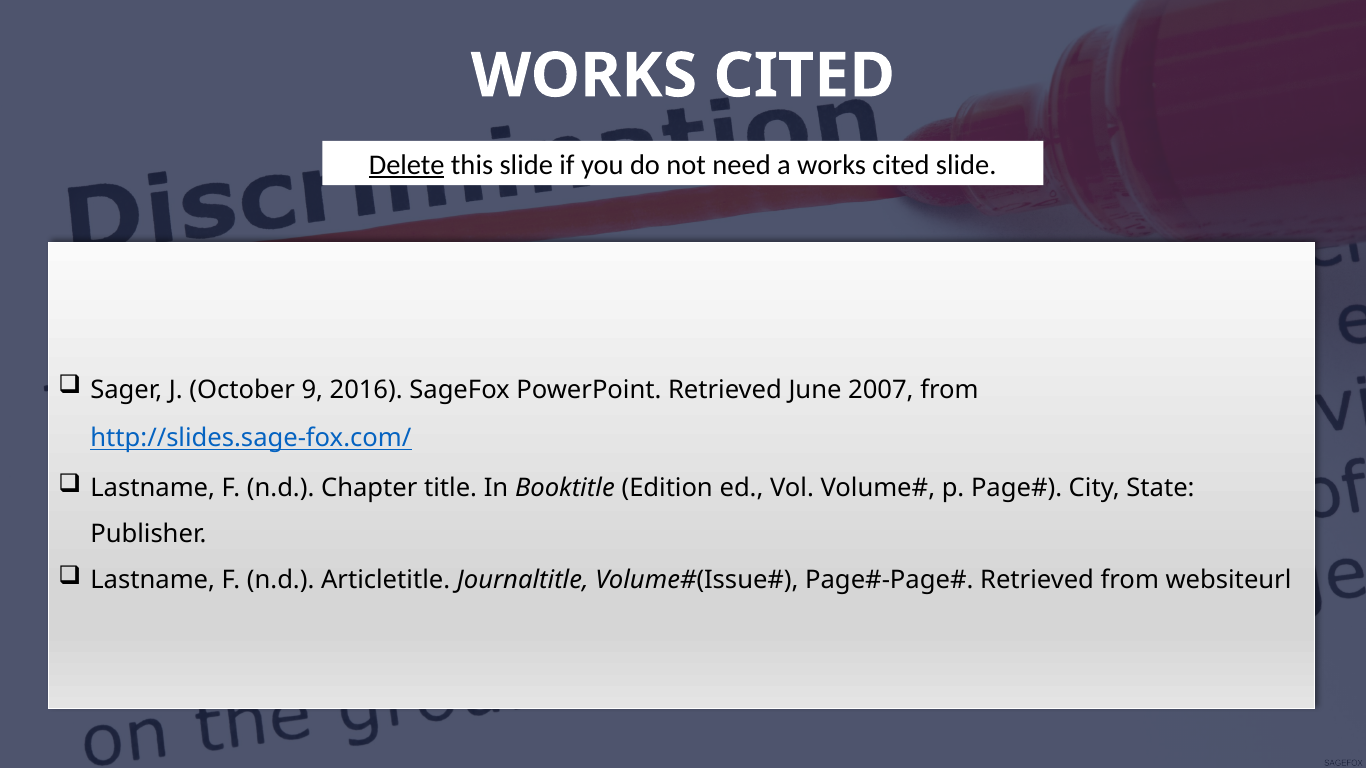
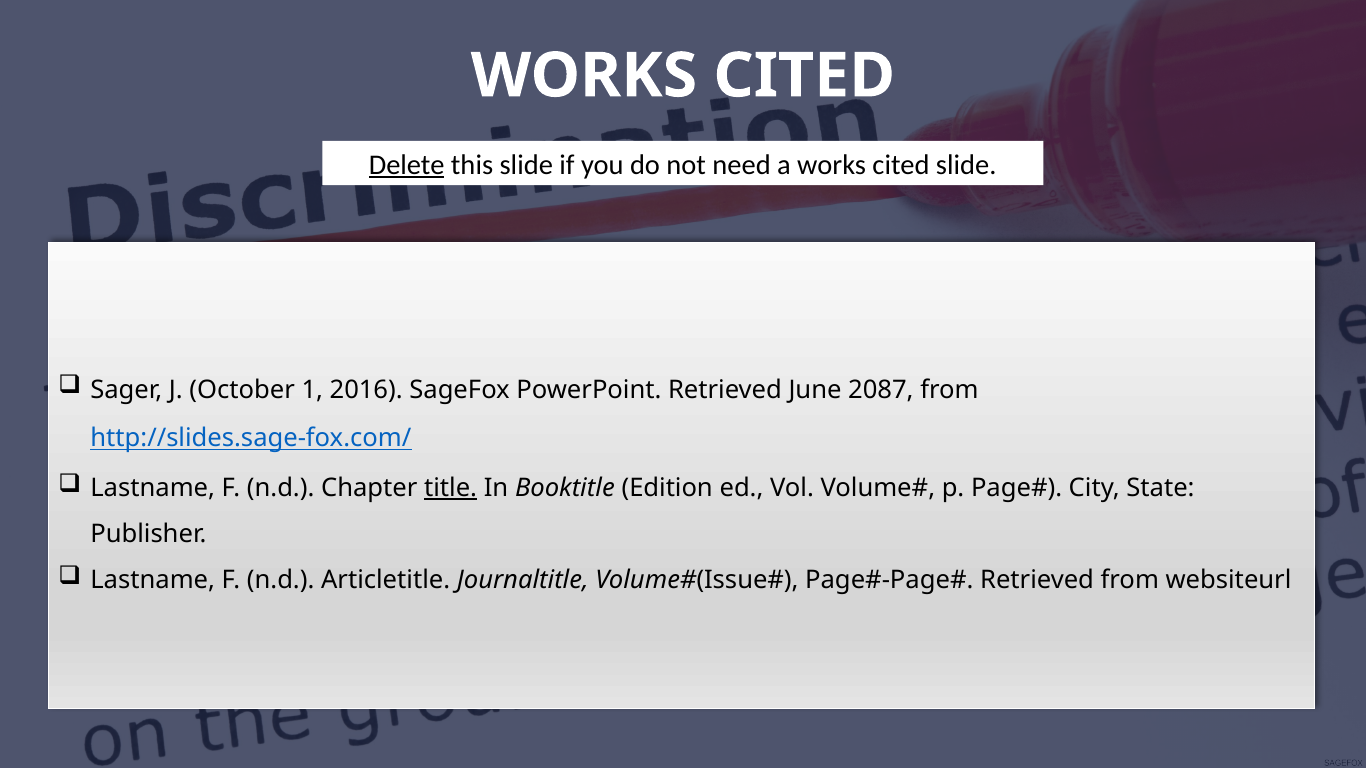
9: 9 -> 1 (312, 390)
2007: 2007 -> 2087 (881, 390)
title underline: none -> present (451, 488)
